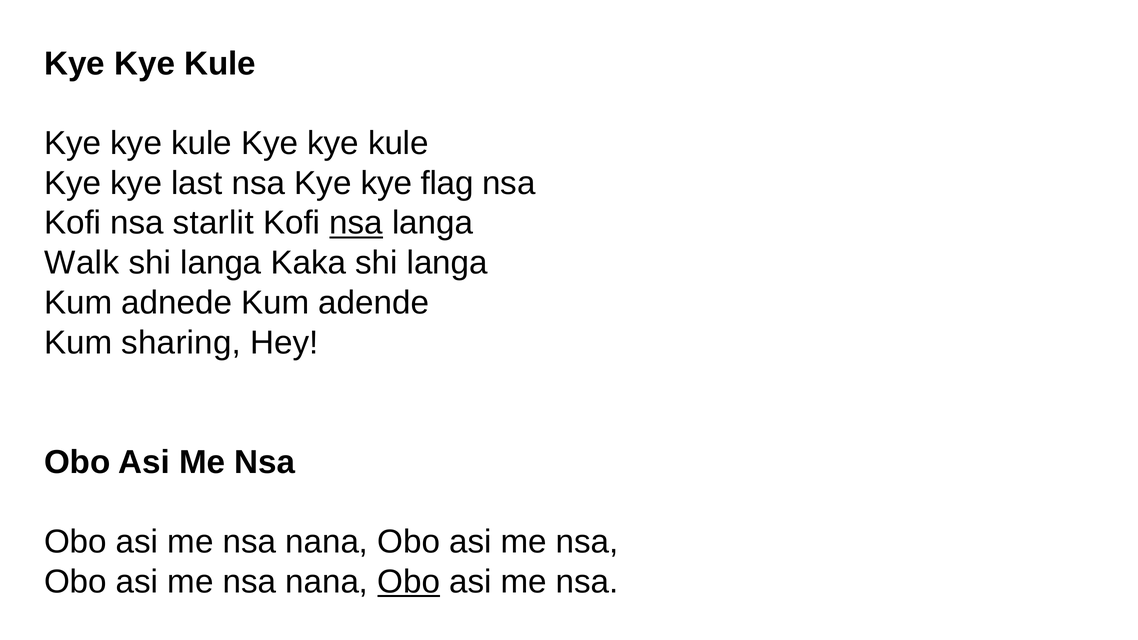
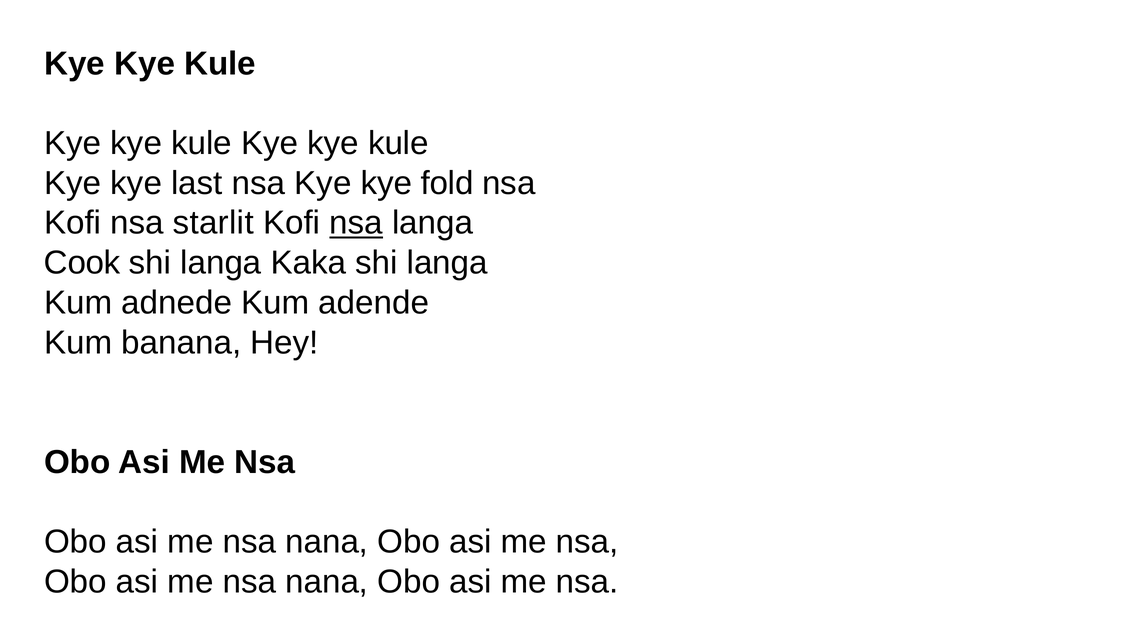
flag: flag -> fold (447, 183)
Walk: Walk -> Cook (82, 263)
sharing: sharing -> banana (181, 343)
Obo underline: present -> none (409, 582)
